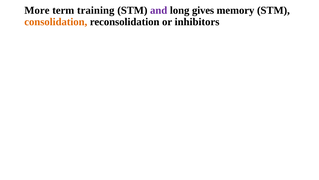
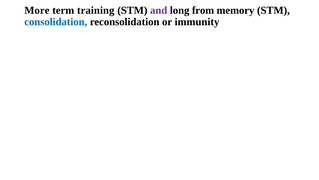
gives: gives -> from (203, 10)
consolidation colour: orange -> blue (56, 22)
inhibitors: inhibitors -> immunity (197, 22)
